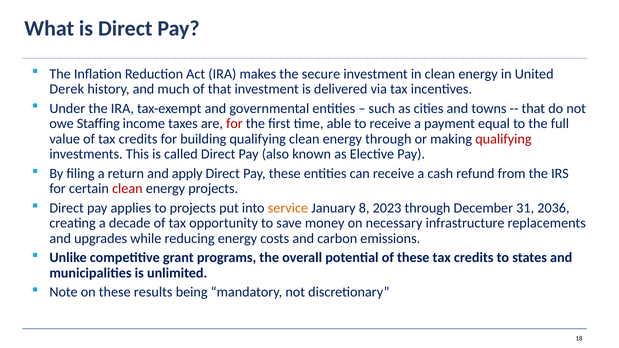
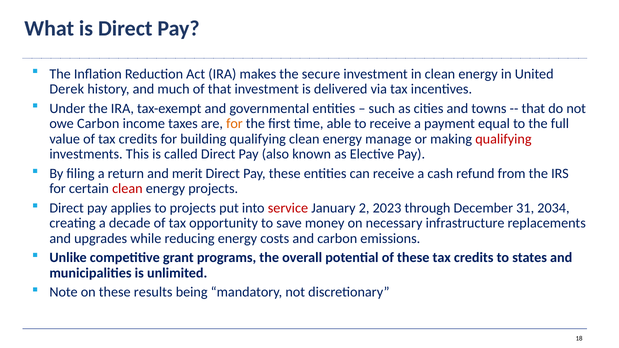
owe Staffing: Staffing -> Carbon (98, 124)
for colour: red -> orange (234, 124)
energy through: through -> manage (388, 139)
apply: apply -> merit (187, 174)
service colour: orange -> red (288, 208)
8: 8 -> 2 (364, 208)
2036: 2036 -> 2034 (553, 208)
